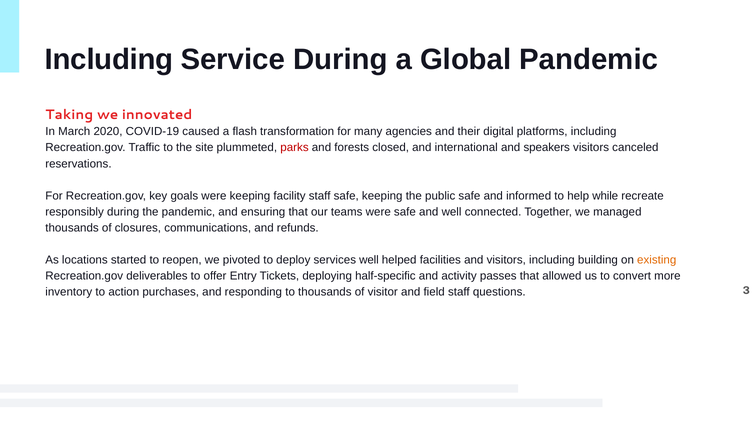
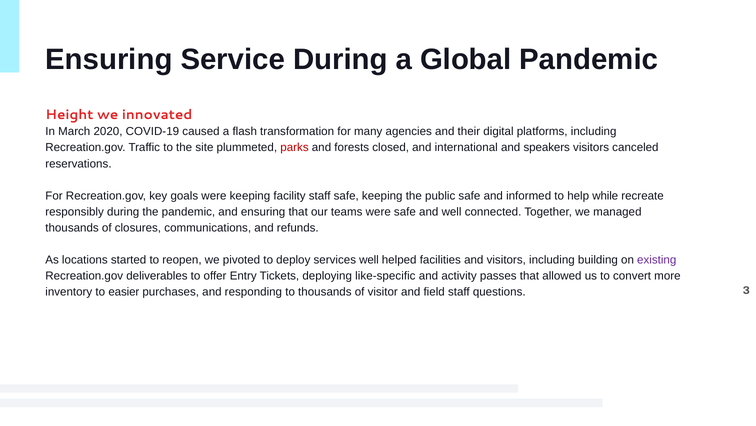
Including: Including -> Ensuring (109, 59)
Taking: Taking -> Height (69, 114)
existing colour: orange -> purple (657, 259)
half-specific: half-specific -> like-specific (385, 275)
action: action -> easier (124, 291)
